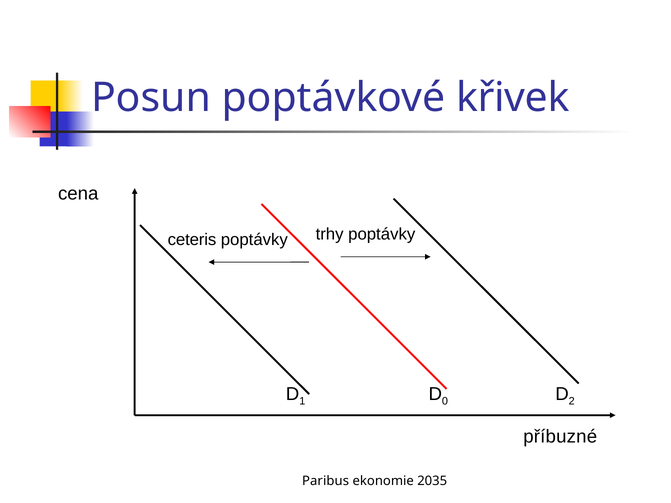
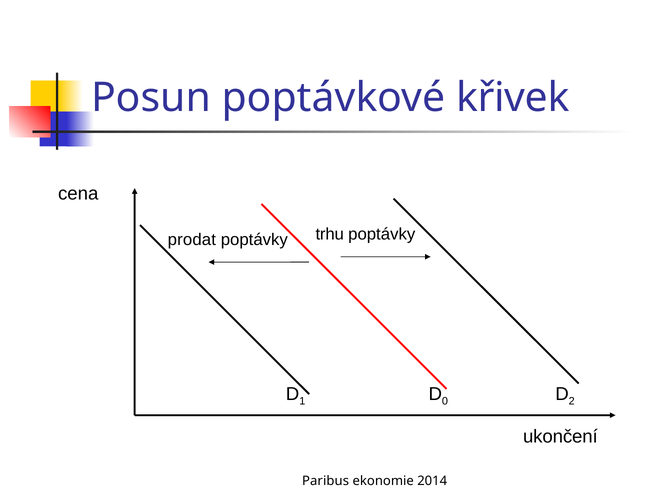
trhy: trhy -> trhu (330, 234)
ceteris: ceteris -> prodat (192, 240)
příbuzné: příbuzné -> ukončení (560, 437)
2035: 2035 -> 2014 (432, 481)
